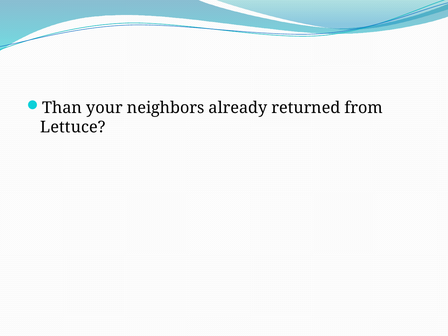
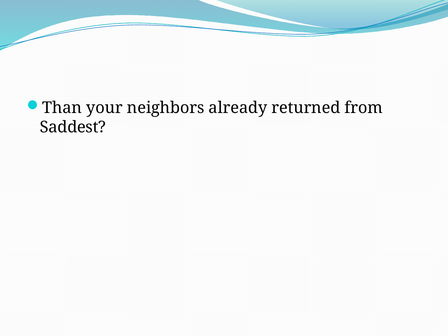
Lettuce: Lettuce -> Saddest (73, 127)
